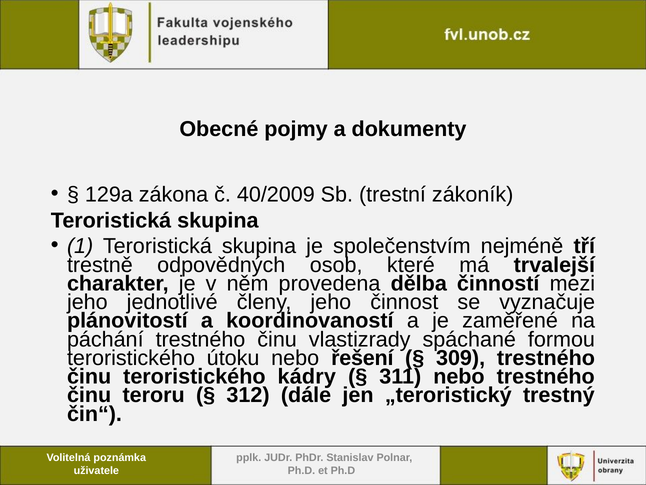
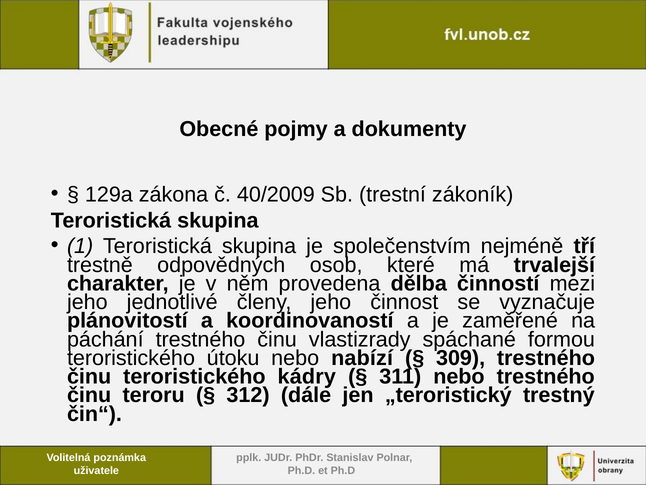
řešení: řešení -> nabízí (362, 358)
